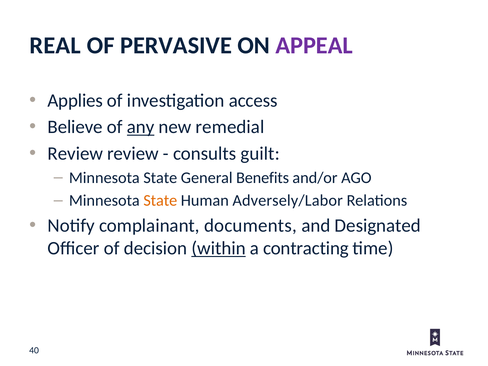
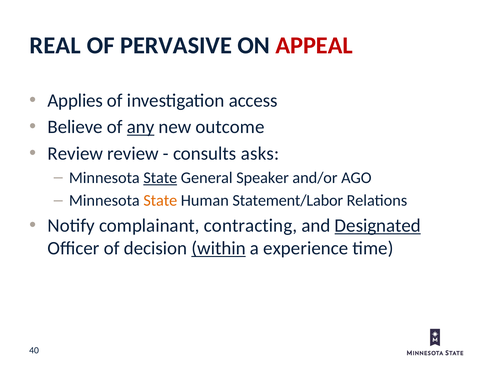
APPEAL colour: purple -> red (314, 46)
remedial: remedial -> outcome (230, 127)
guilt: guilt -> asks (260, 154)
State underline: none -> present (160, 178)
Benefits: Benefits -> Speaker (263, 178)
Adversely/Labor: Adversely/Labor -> Statement/Labor (288, 201)
documents: documents -> contracting (250, 226)
Designated underline: none -> present (378, 226)
contracting: contracting -> experience (306, 248)
